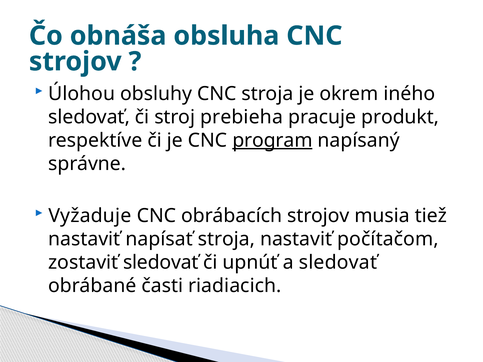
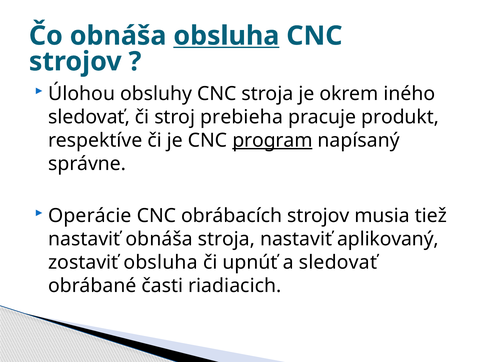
obsluha underline: none -> present (226, 36)
Vyžaduje: Vyžaduje -> Operácie (90, 216)
nastaviť napísať: napísať -> obnáša (159, 239)
počítačom: počítačom -> aplikovaný (388, 239)
zostaviť sledovať: sledovať -> obsluha (161, 263)
